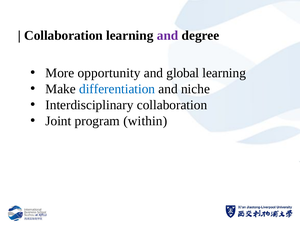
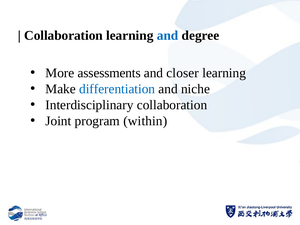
and colour: purple -> blue (168, 35)
opportunity: opportunity -> assessments (109, 73)
global: global -> closer (183, 73)
